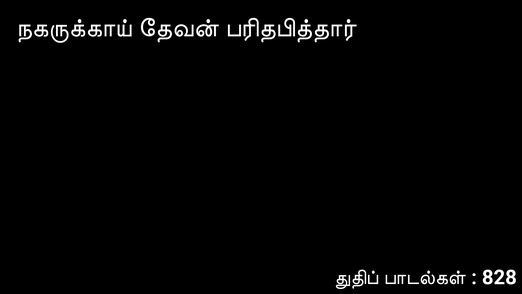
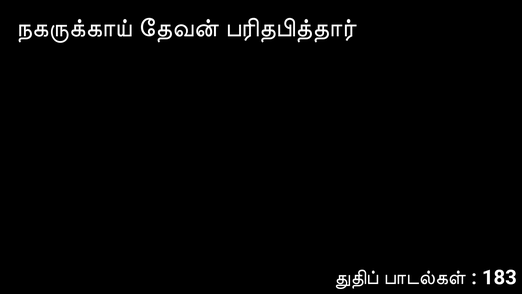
828: 828 -> 183 (499, 277)
